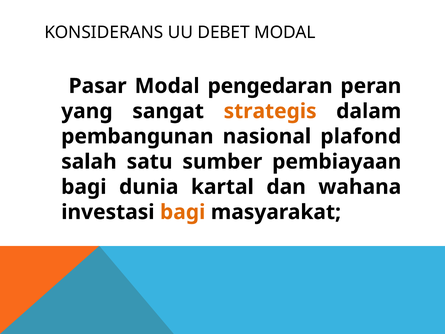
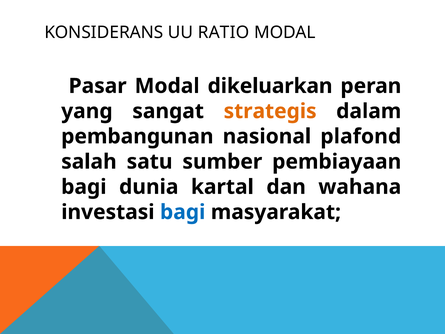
DEBET: DEBET -> RATIO (224, 32)
pengedaran: pengedaran -> dikeluarkan (270, 86)
bagi colour: orange -> blue (183, 212)
